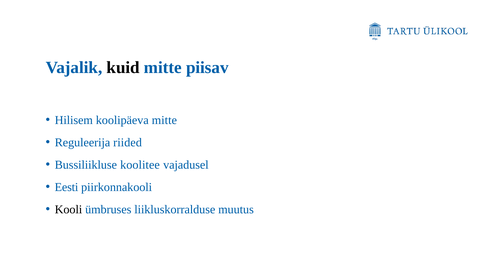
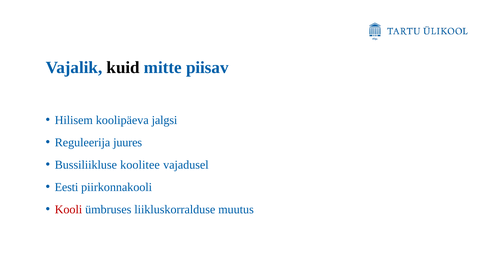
koolipäeva mitte: mitte -> jalgsi (164, 120)
riided: riided -> juures (128, 143)
Kooli colour: black -> red (68, 210)
